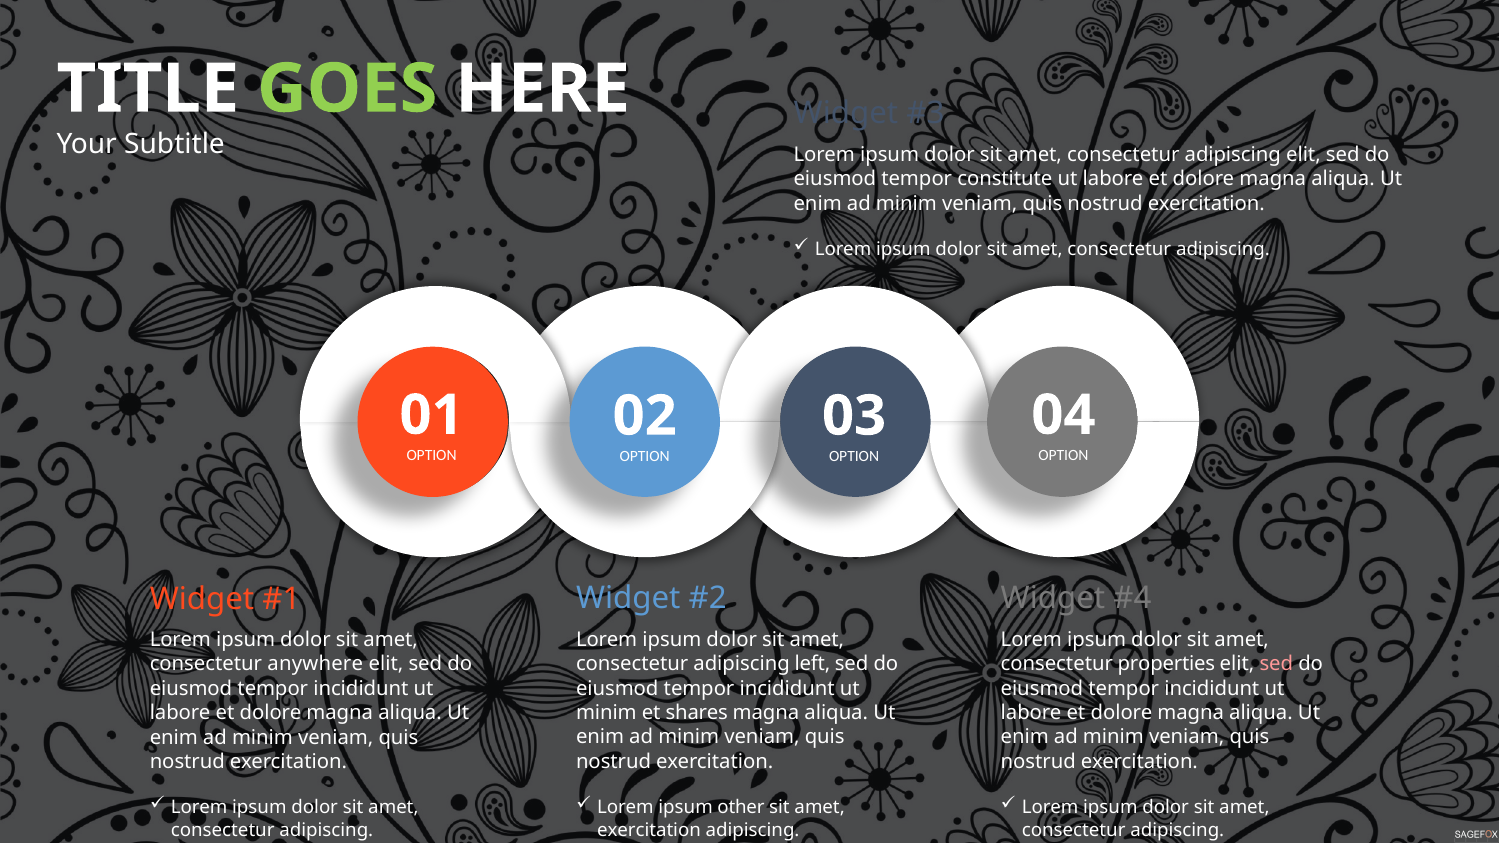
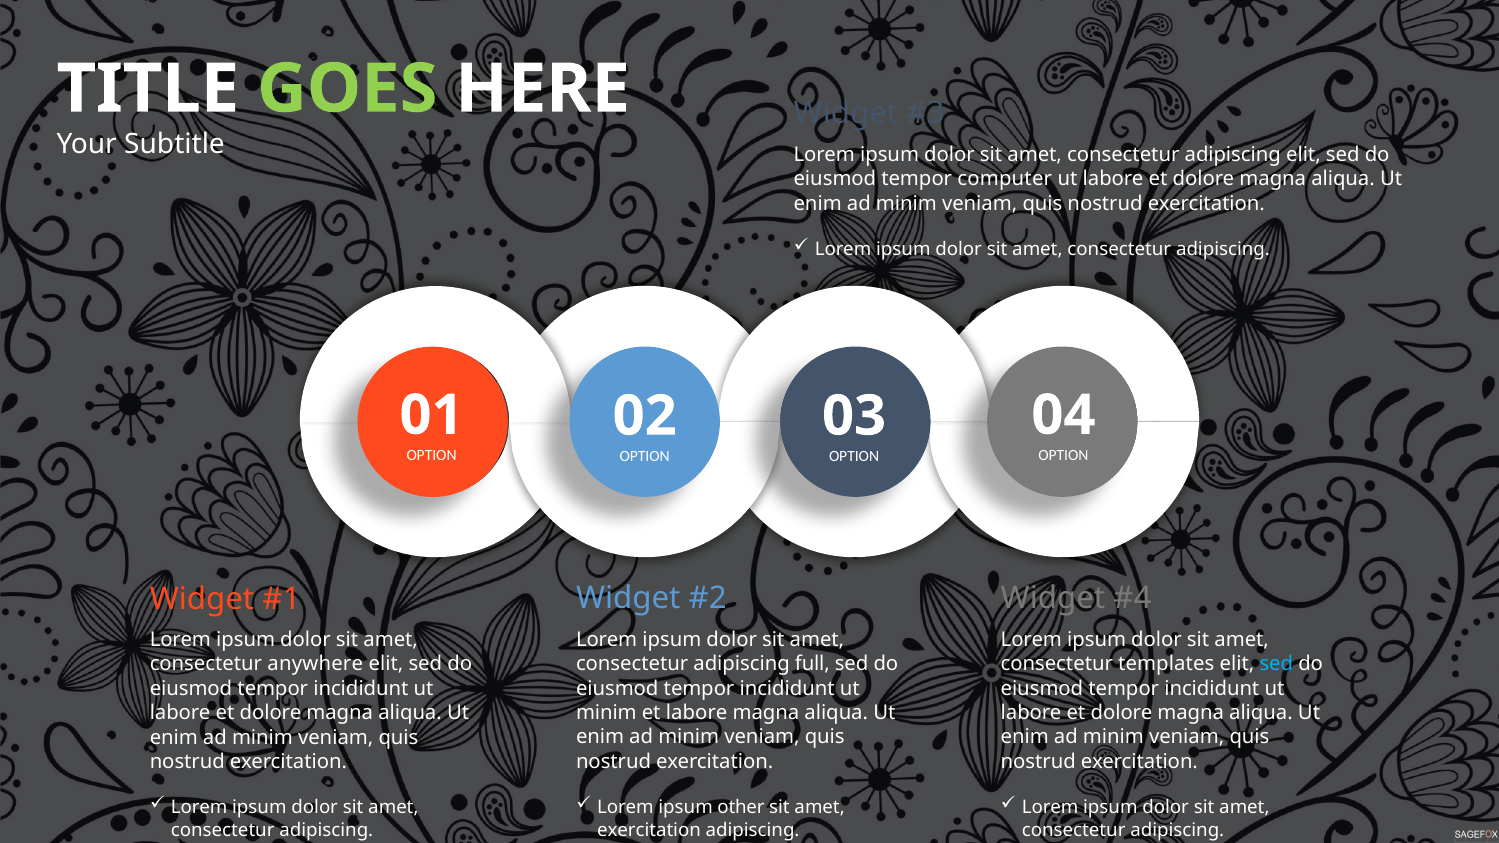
constitute: constitute -> computer (1005, 179)
left: left -> full (812, 664)
properties: properties -> templates (1166, 664)
sed colour: pink -> light blue (1276, 664)
et shares: shares -> labore (697, 713)
